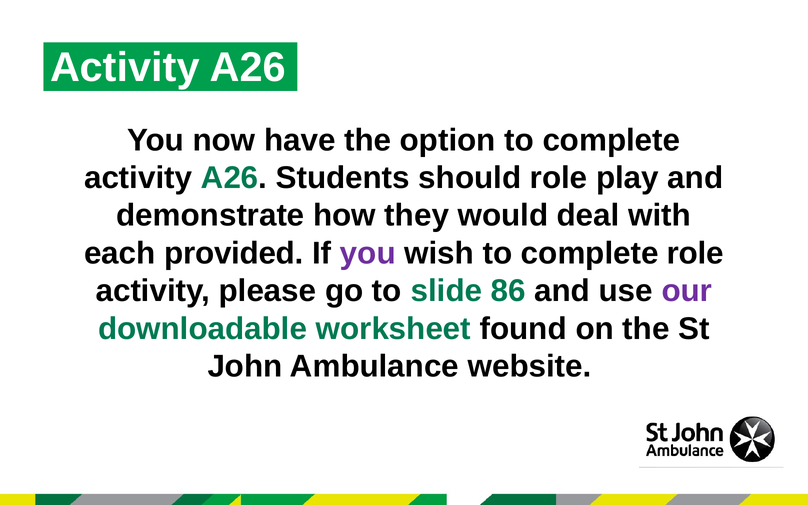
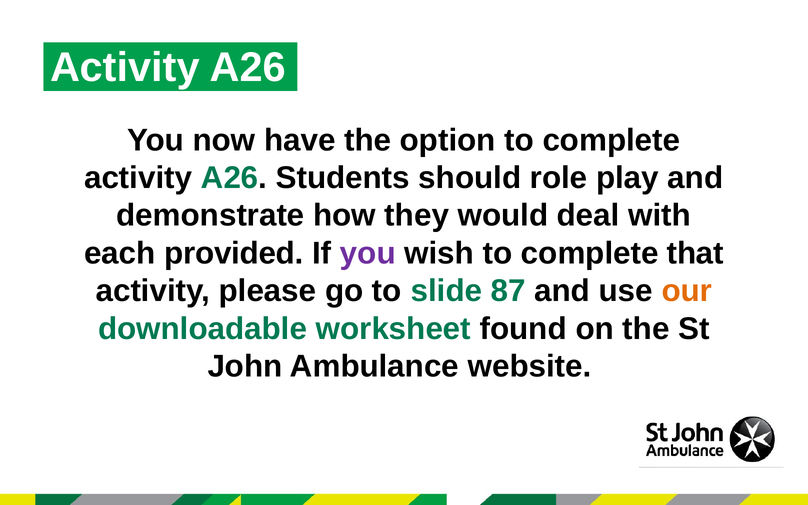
complete role: role -> that (695, 253)
86: 86 -> 87 (508, 291)
our colour: purple -> orange (687, 291)
